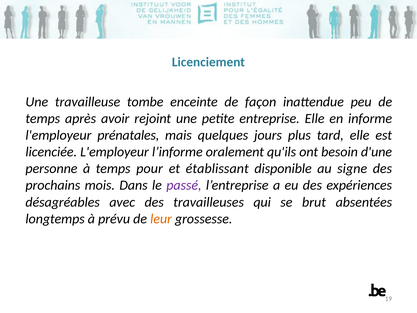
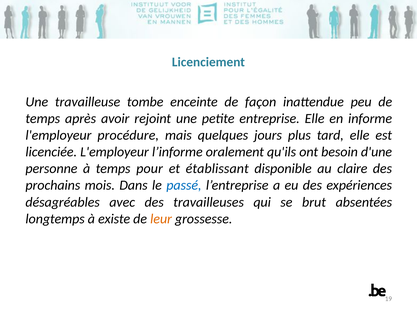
prénatales: prénatales -> procédure (128, 135)
signe: signe -> claire (352, 169)
passé colour: purple -> blue (184, 185)
prévu: prévu -> existe (114, 219)
